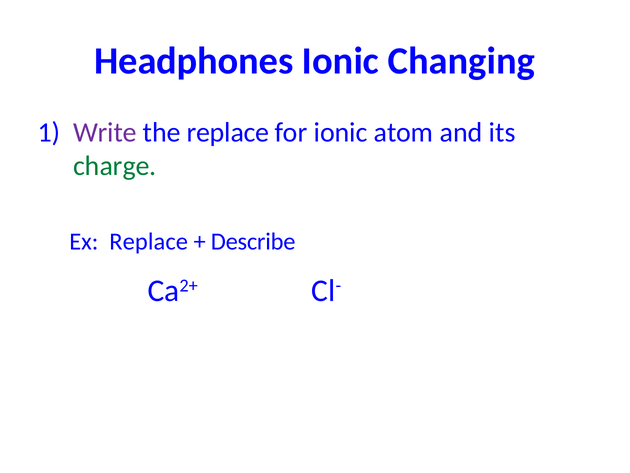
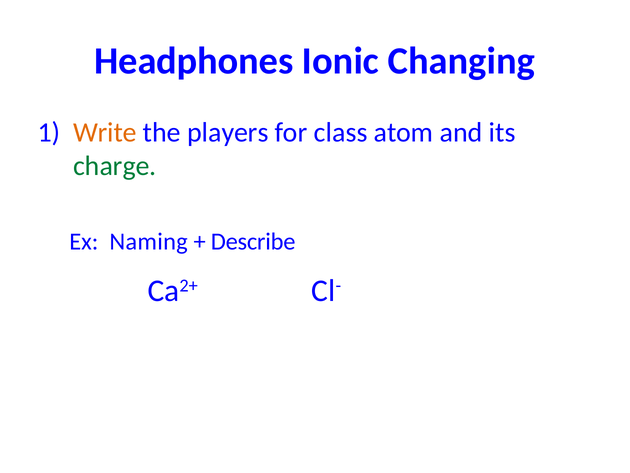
Write colour: purple -> orange (105, 132)
the replace: replace -> players (228, 132)
for ionic: ionic -> class (341, 132)
Ex Replace: Replace -> Naming (149, 241)
